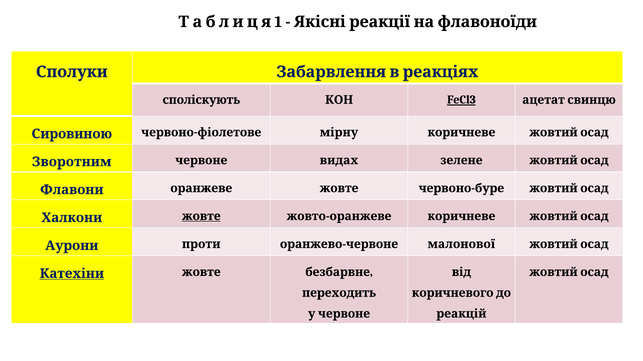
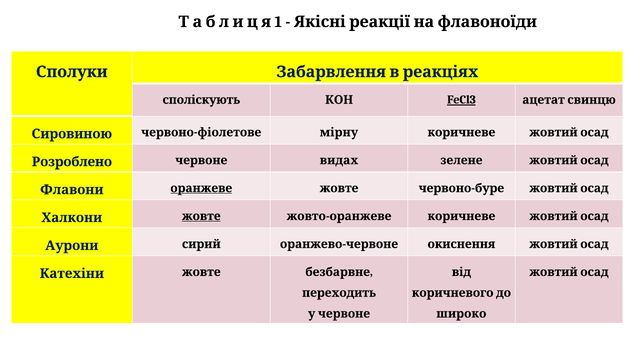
Зворотним: Зворотним -> Розроблено (72, 162)
оранжеве underline: none -> present (201, 189)
малонової: малонової -> окиснення (461, 245)
проти: проти -> сирий (201, 245)
Катехіни underline: present -> none (72, 274)
реакцій: реакцій -> широко (461, 314)
